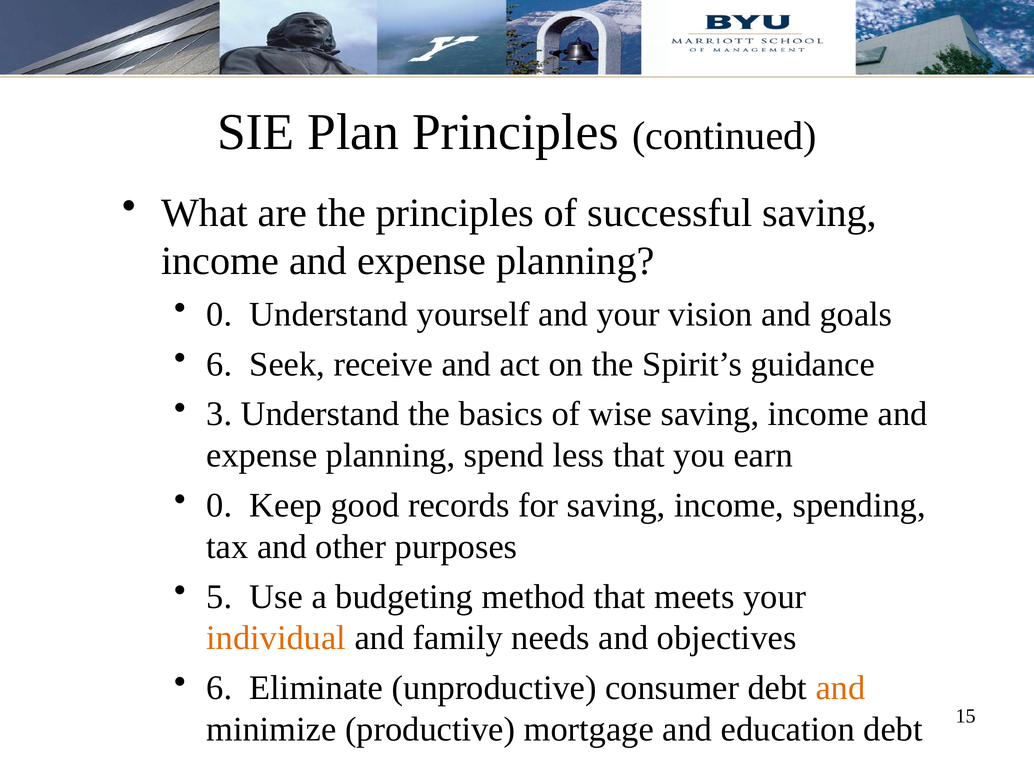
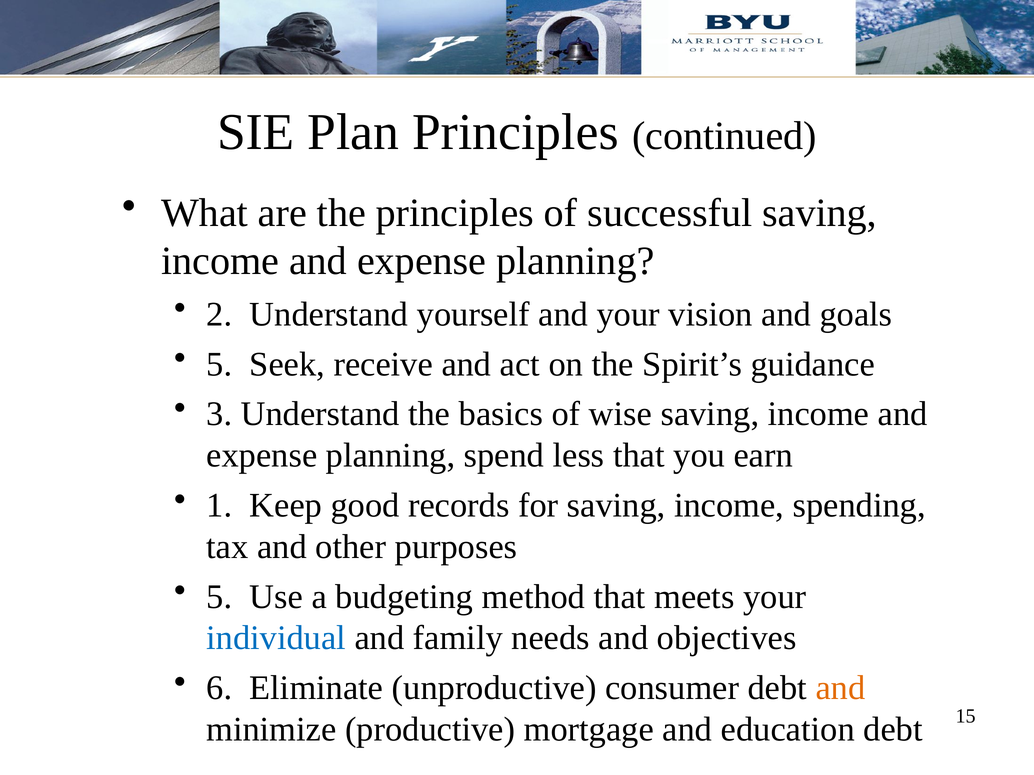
0: 0 -> 2 (219, 314)
6: 6 -> 5 (219, 364)
0: 0 -> 1 (219, 506)
individual colour: orange -> blue (276, 638)
